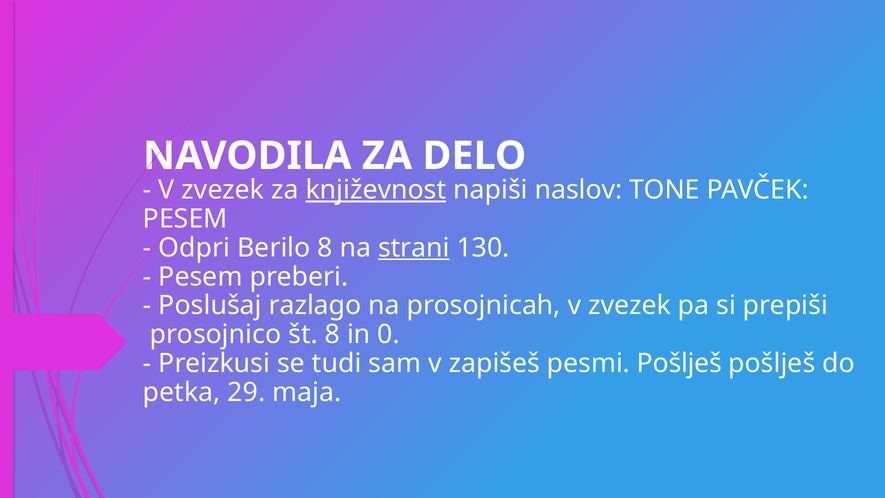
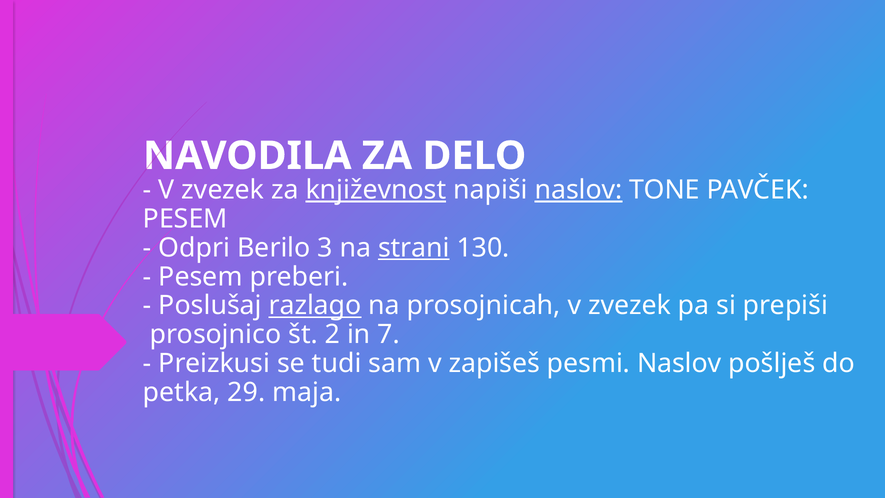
naslov underline: none -> present (579, 190)
Berilo 8: 8 -> 3 (325, 248)
razlago underline: none -> present (315, 305)
št 8: 8 -> 2 (332, 334)
0: 0 -> 7 (389, 334)
pesmi Pošlješ: Pošlješ -> Naslov (679, 363)
